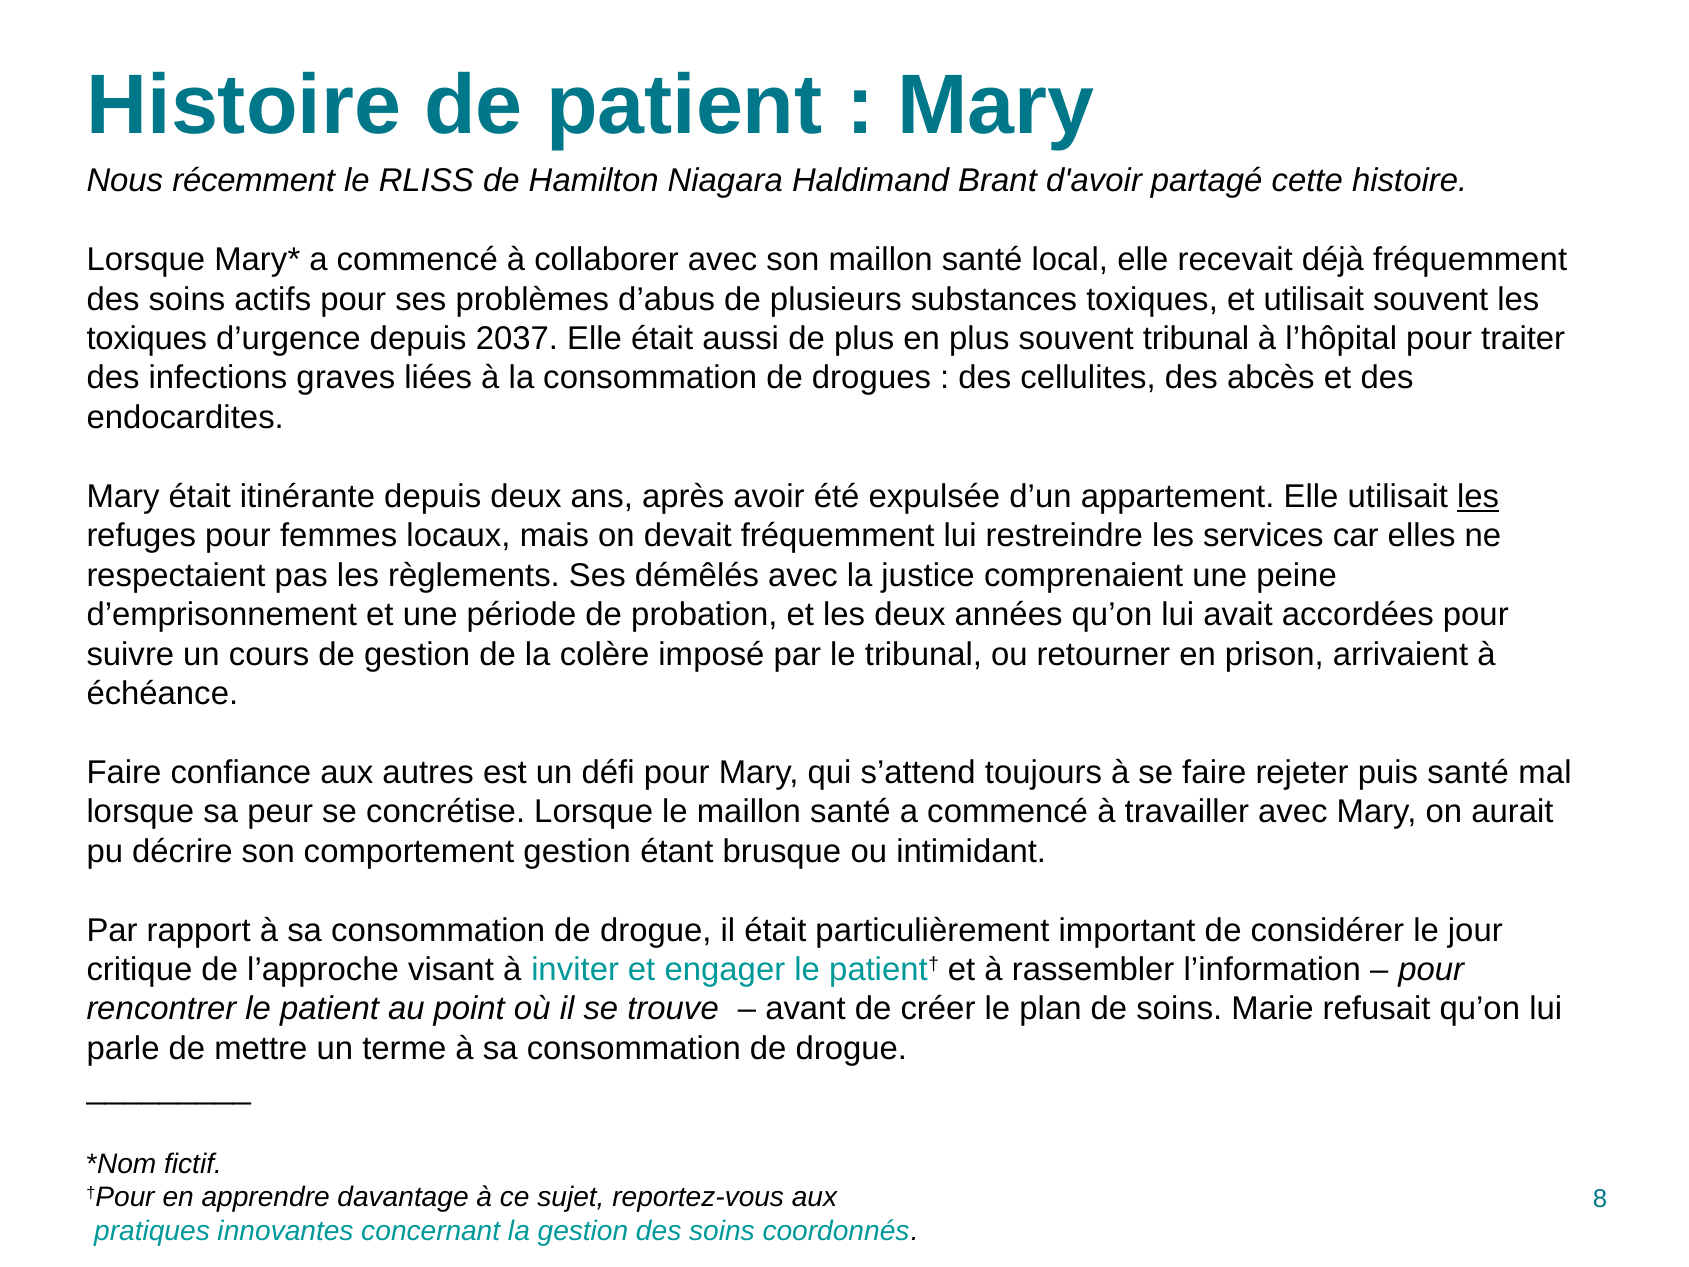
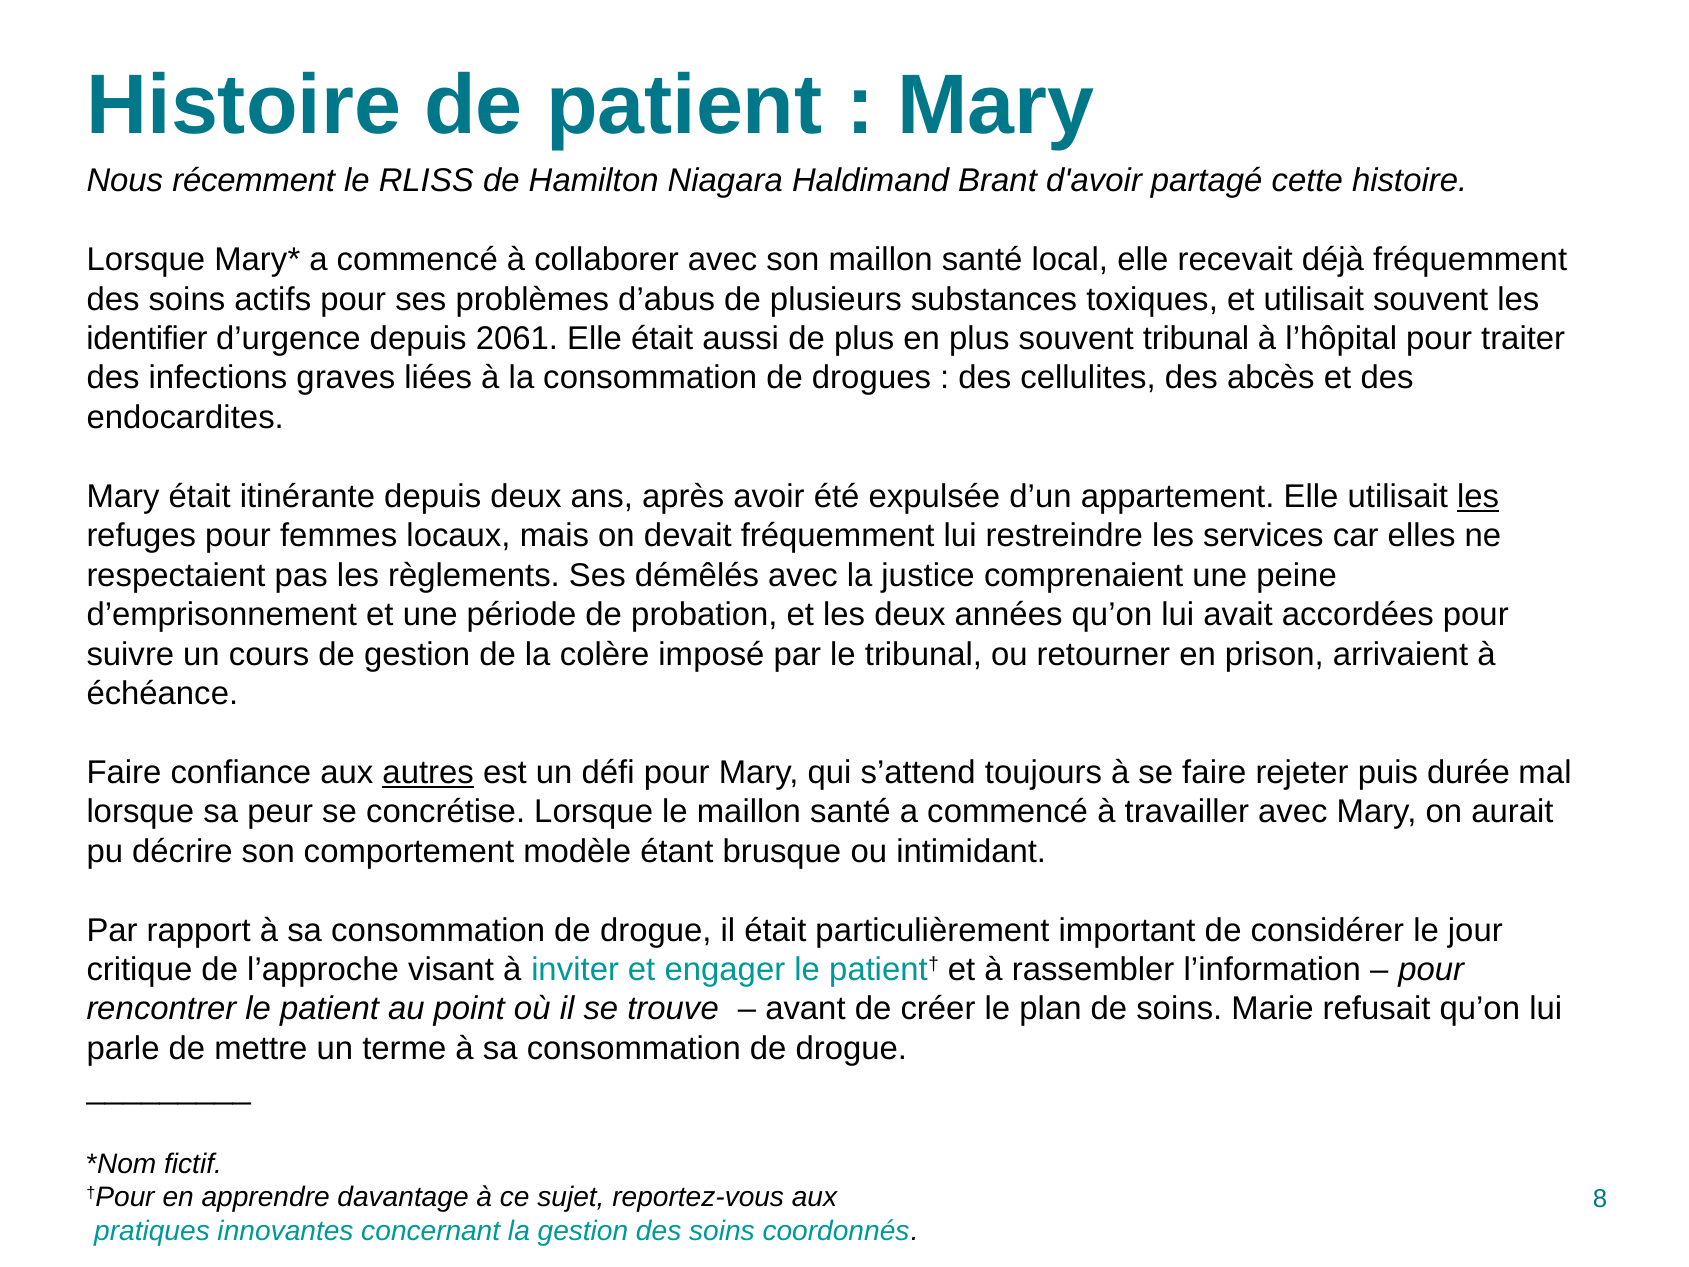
toxiques: toxiques -> identifier (147, 339)
2037: 2037 -> 2061 (517, 339)
autres underline: none -> present (428, 772)
puis santé: santé -> durée (1468, 772)
comportement gestion: gestion -> modèle (577, 851)
